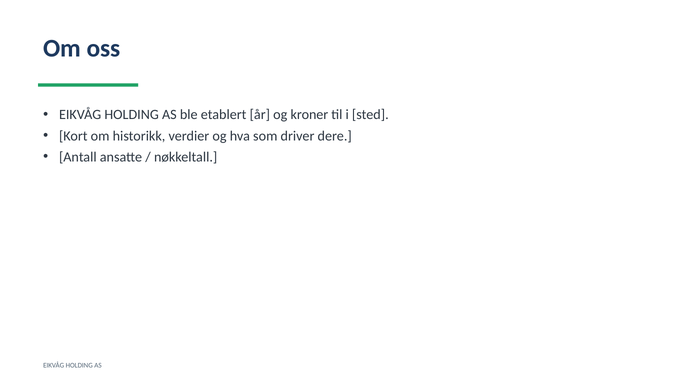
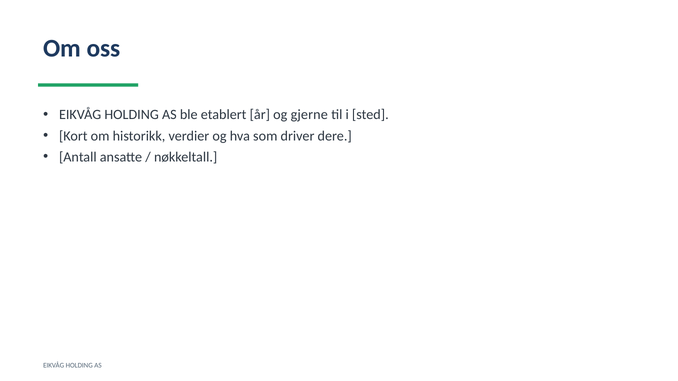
kroner: kroner -> gjerne (309, 115)
